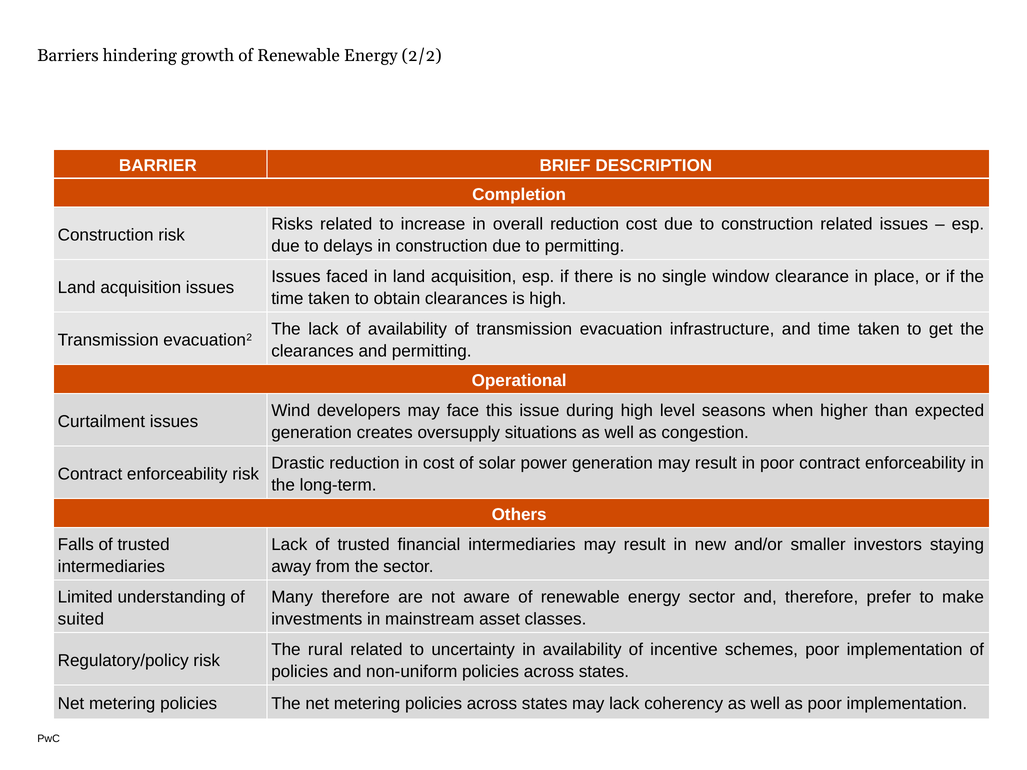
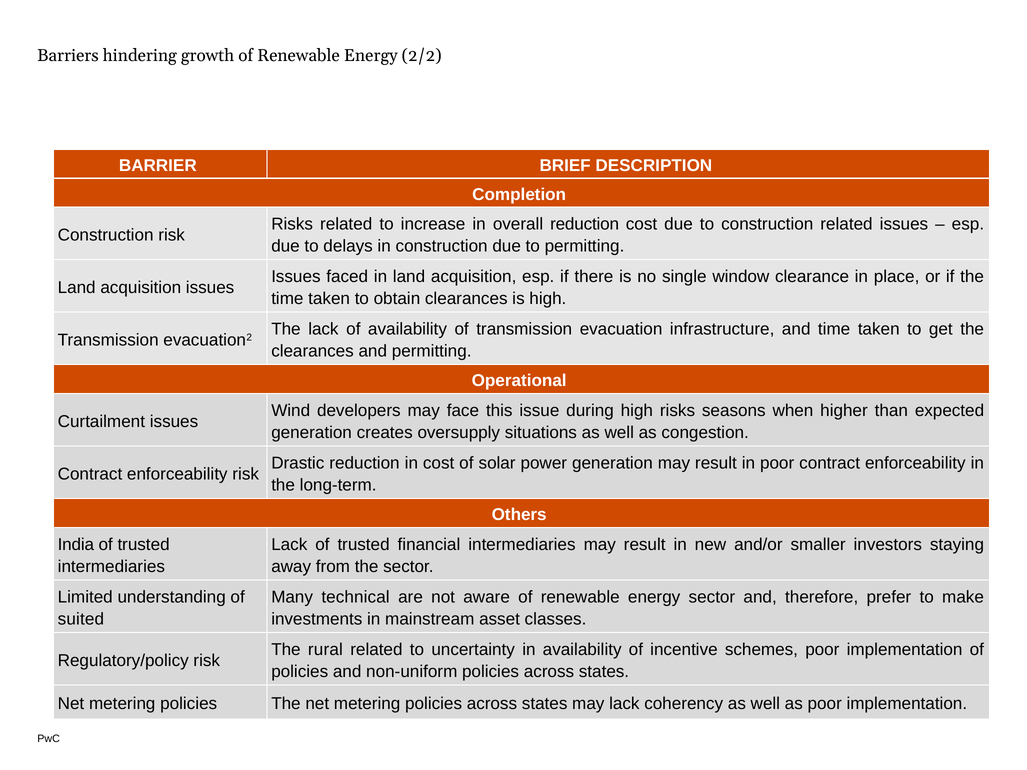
high level: level -> risks (677, 411)
Falls: Falls -> India (76, 545)
Many therefore: therefore -> technical (356, 597)
